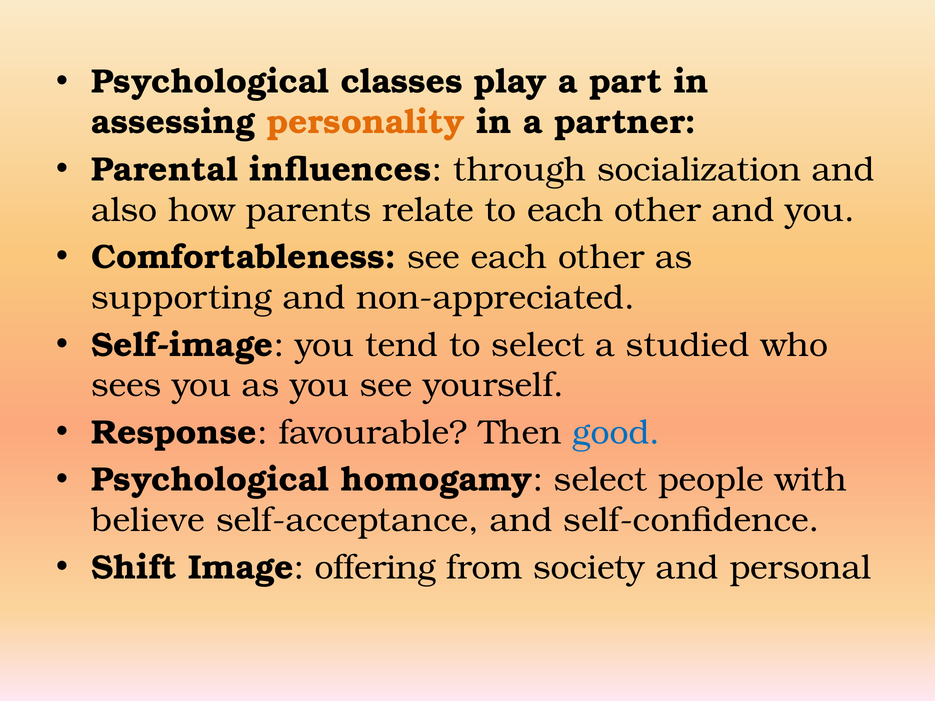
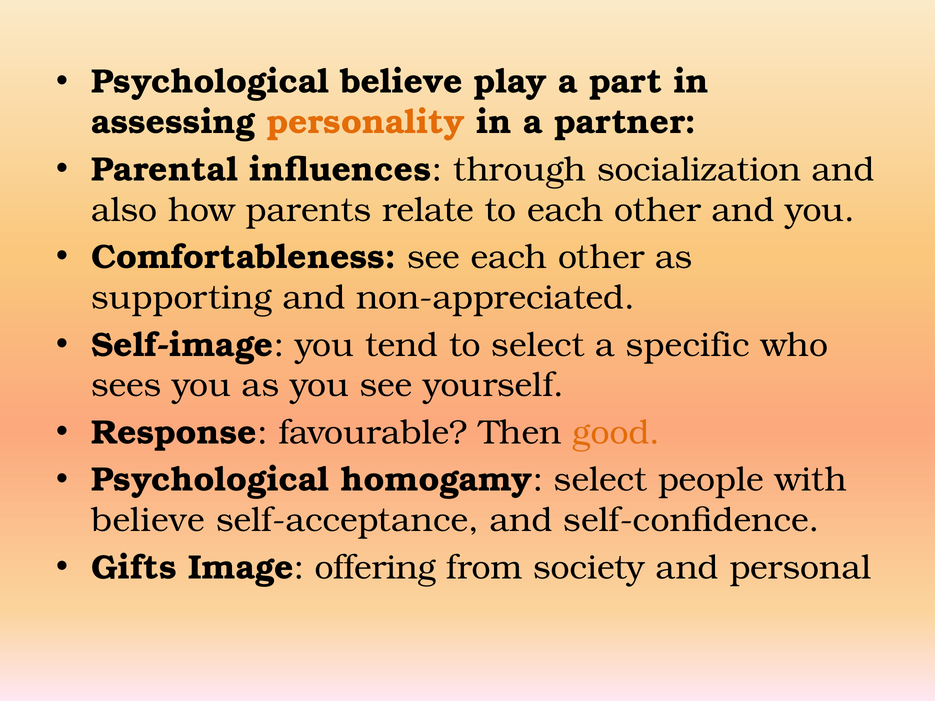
Psychological classes: classes -> believe (402, 82)
studied: studied -> specific (688, 345)
good colour: blue -> orange (616, 433)
Shift: Shift -> Gifts (134, 568)
